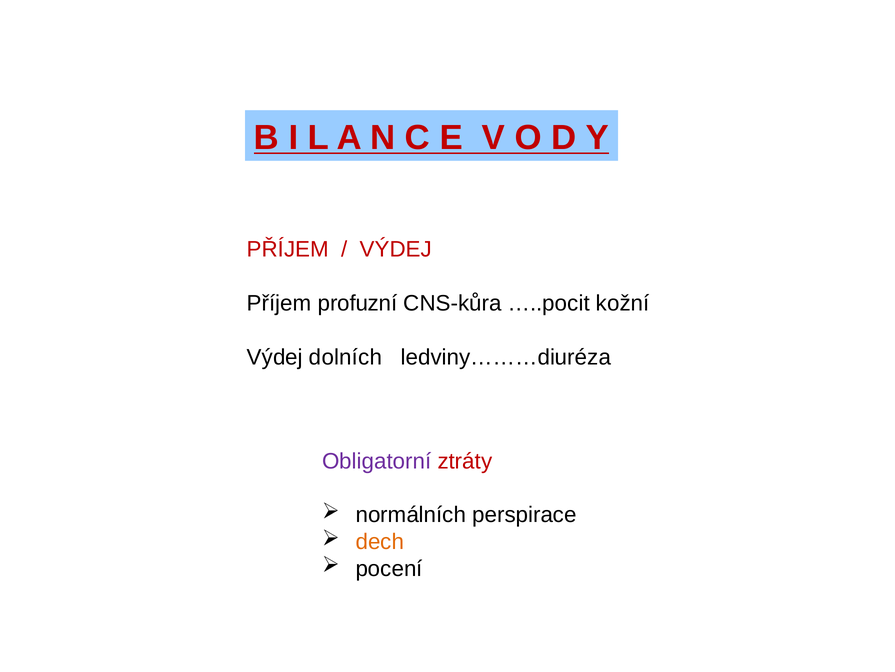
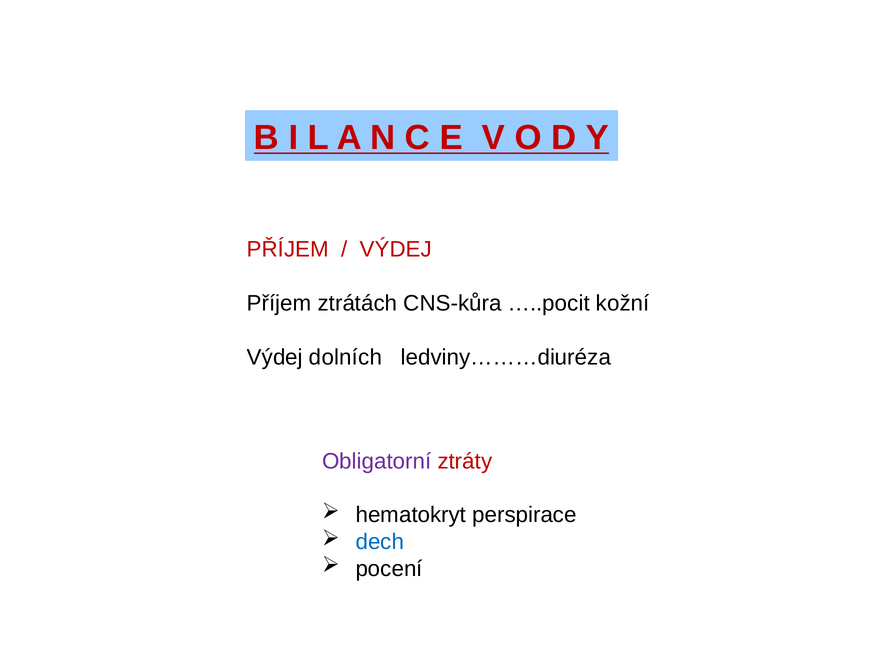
profuzní: profuzní -> ztrátách (357, 303)
normálních: normálních -> hematokryt (411, 514)
dech colour: orange -> blue (380, 541)
